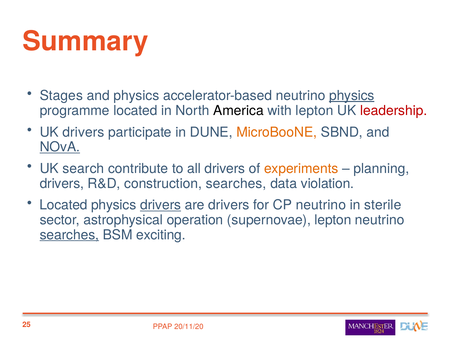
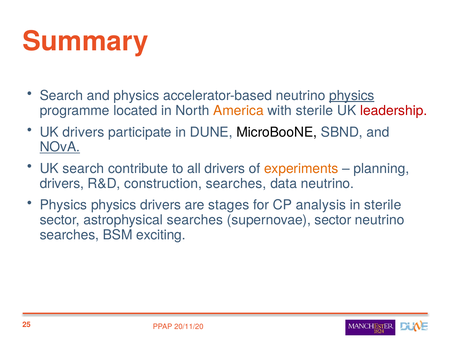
Stages: Stages -> Search (61, 96)
America colour: black -> orange (238, 110)
with lepton: lepton -> sterile (315, 110)
MicroBooNE colour: orange -> black (277, 132)
data violation: violation -> neutrino (327, 183)
Located: Located -> Physics (63, 205)
drivers underline: present -> none (161, 205)
are drivers: drivers -> stages (229, 205)
CP neutrino: neutrino -> analysis (321, 205)
astrophysical operation: operation -> searches (195, 220)
supernovae lepton: lepton -> sector (333, 220)
searches underline: present -> none (69, 234)
